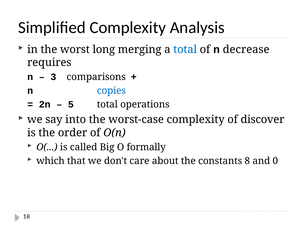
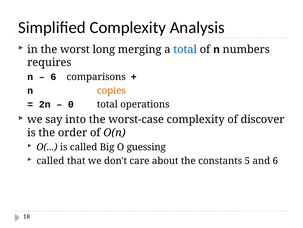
decrease: decrease -> numbers (246, 49)
3: 3 -> 6 (53, 77)
copies colour: blue -> orange (111, 90)
5: 5 -> 0 (71, 104)
formally: formally -> guessing (146, 147)
which: which -> called (50, 160)
8: 8 -> 5 (247, 160)
and 0: 0 -> 6 (275, 160)
